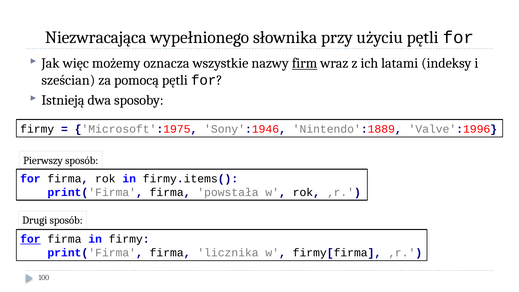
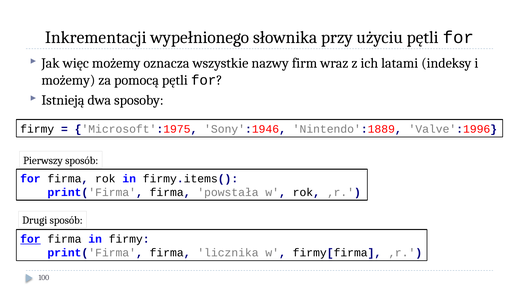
Niezwracająca: Niezwracająca -> Inkrementacji (96, 38)
firm underline: present -> none (305, 63)
sześcian: sześcian -> możemy (68, 80)
